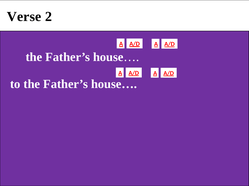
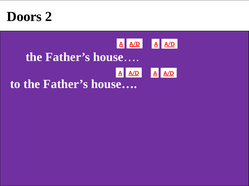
Verse: Verse -> Doors (24, 17)
